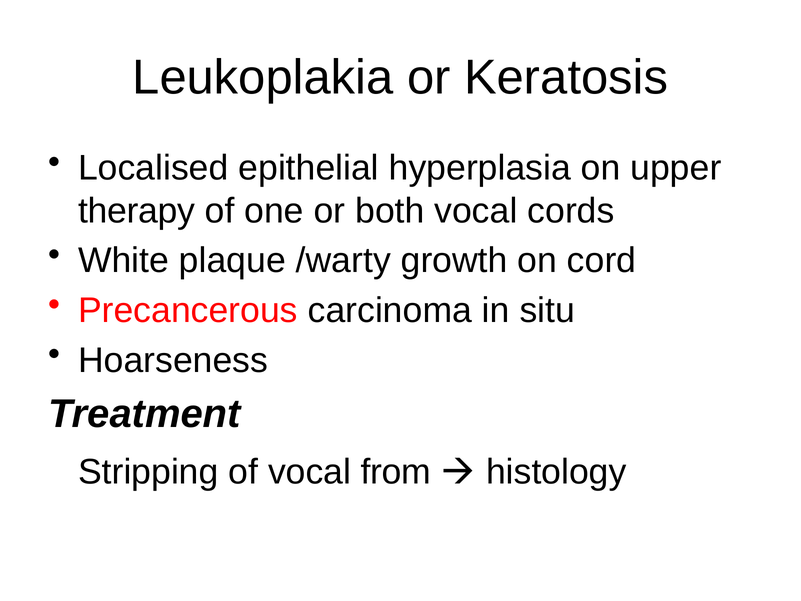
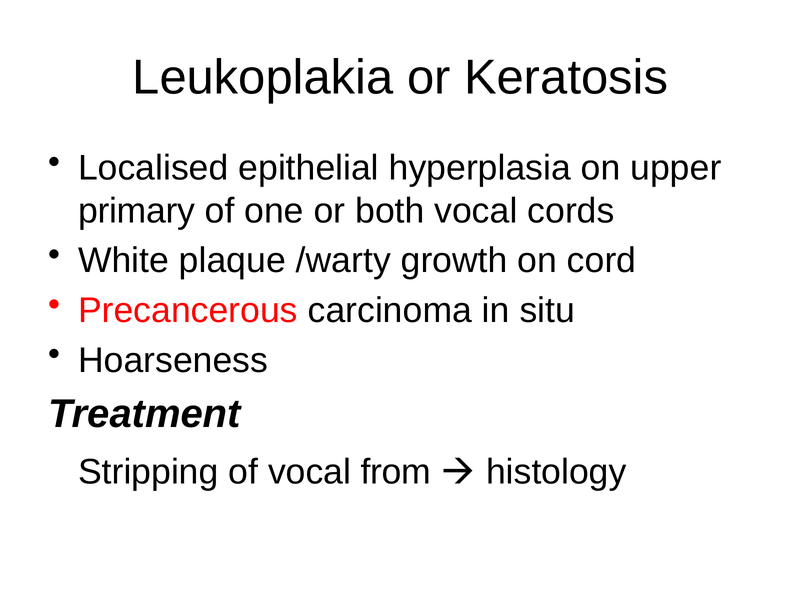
therapy: therapy -> primary (137, 211)
